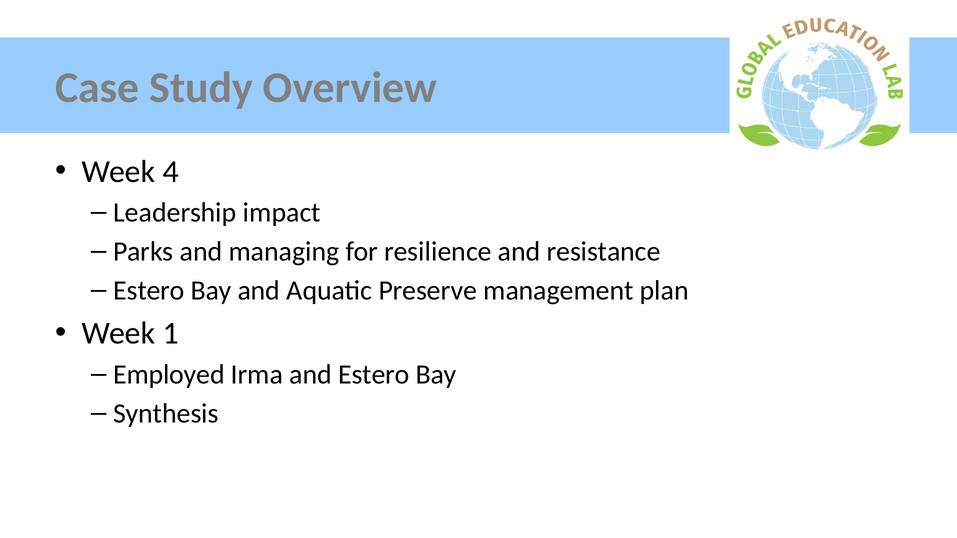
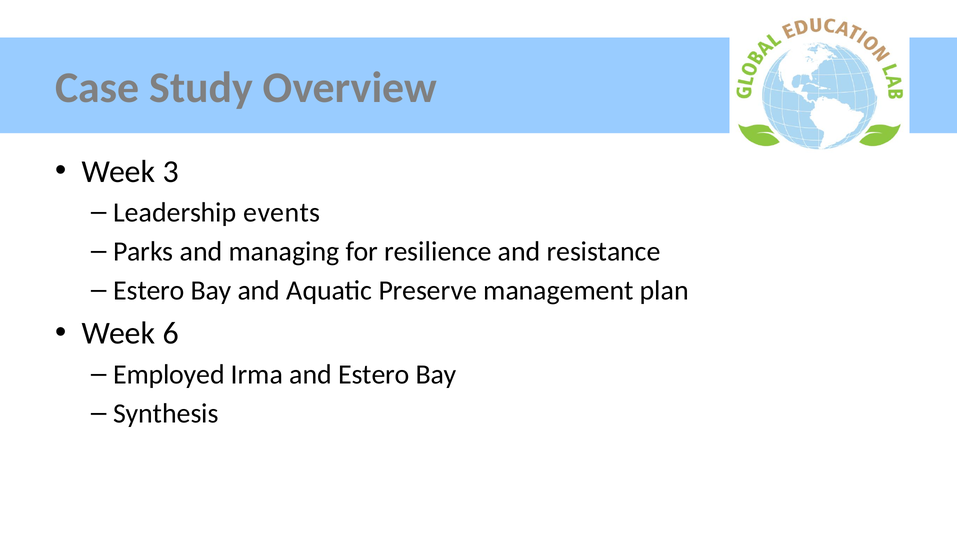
4: 4 -> 3 (171, 172)
impact: impact -> events (282, 213)
1: 1 -> 6 (171, 333)
